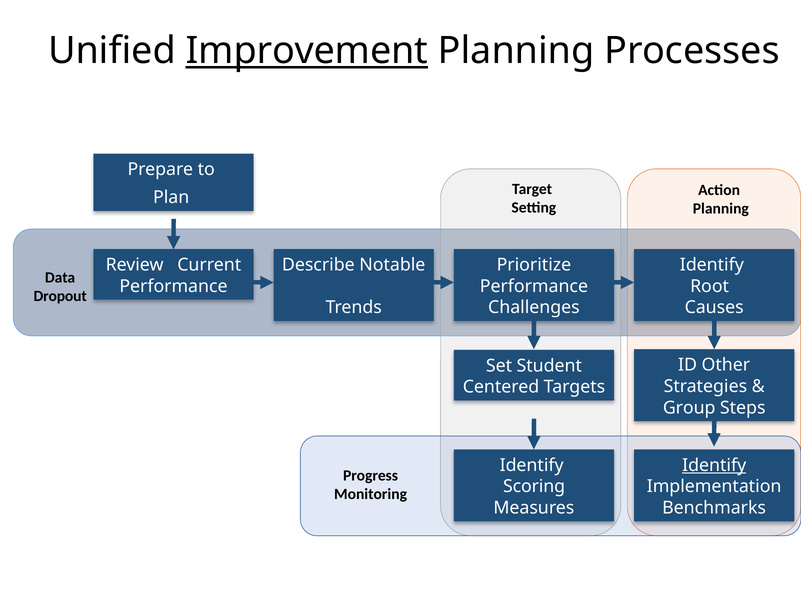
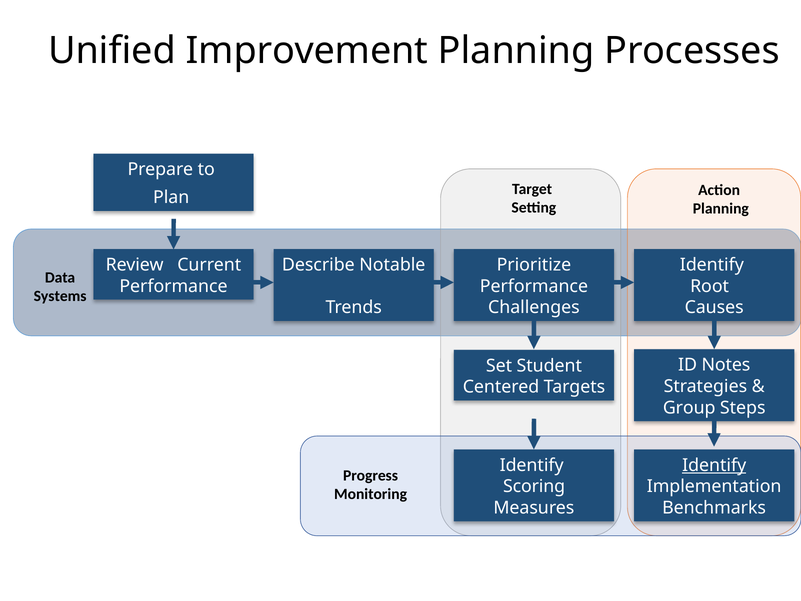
Improvement underline: present -> none (307, 51)
Dropout: Dropout -> Systems (60, 296)
Other: Other -> Notes (726, 365)
